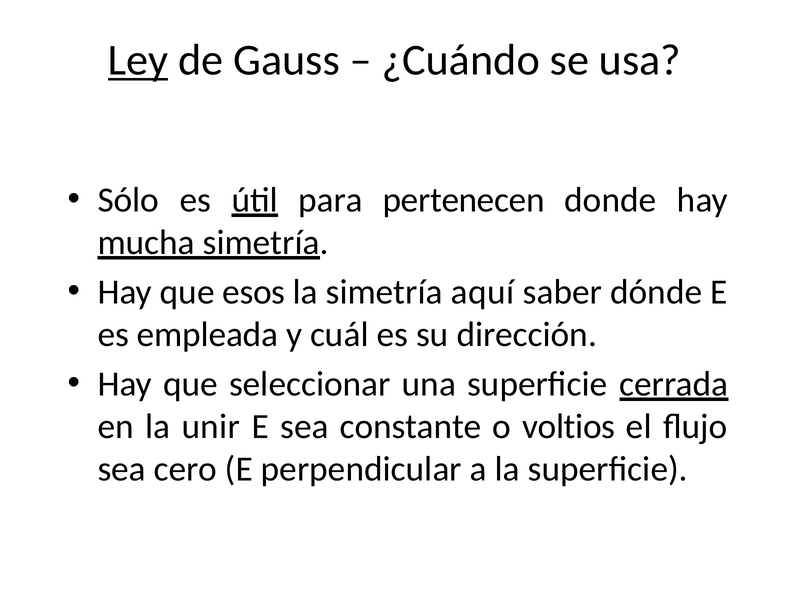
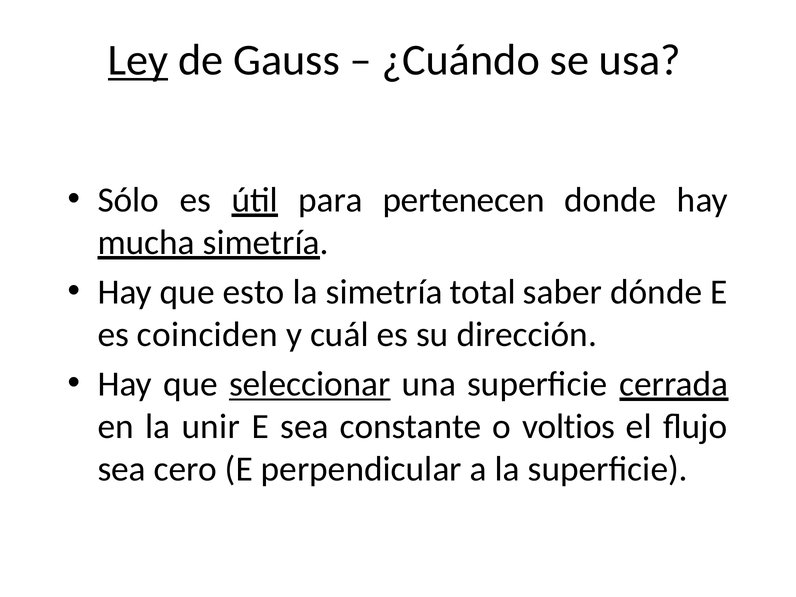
esos: esos -> esto (254, 292)
aquí: aquí -> total (483, 292)
empleada: empleada -> coinciden (207, 335)
seleccionar underline: none -> present (310, 384)
